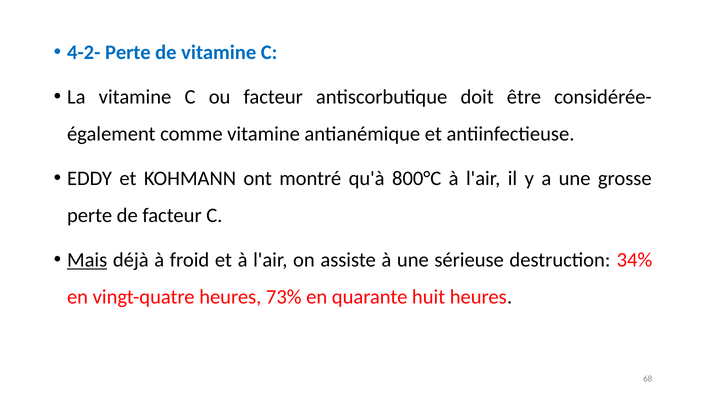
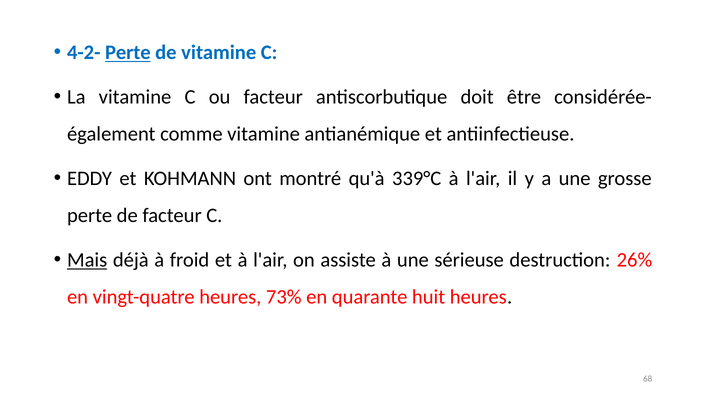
Perte underline: none -> present (128, 53)
800°C: 800°C -> 339°C (417, 179)
34%: 34% -> 26% (634, 260)
